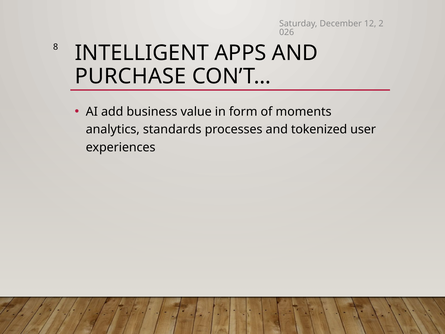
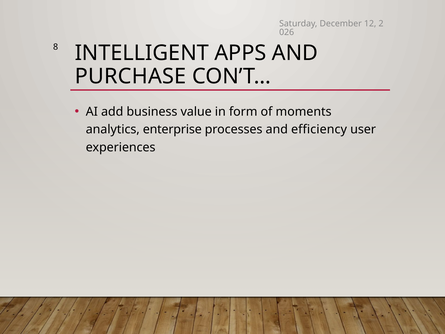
standards: standards -> enterprise (172, 129)
tokenized: tokenized -> efficiency (319, 129)
